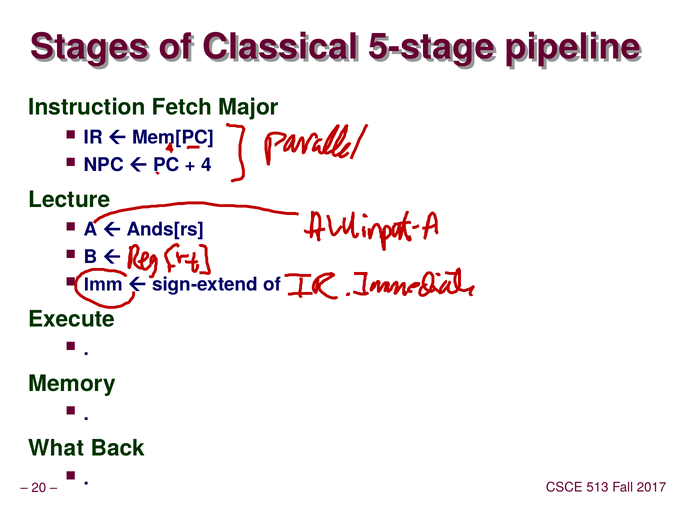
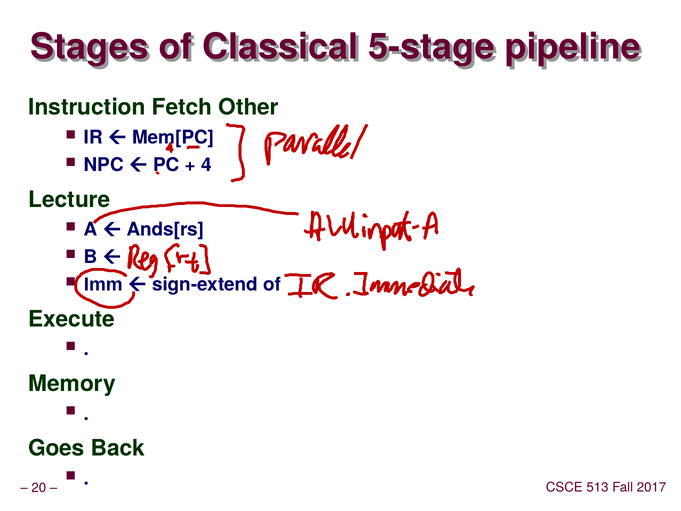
Major: Major -> Other (249, 107)
What: What -> Goes (56, 448)
